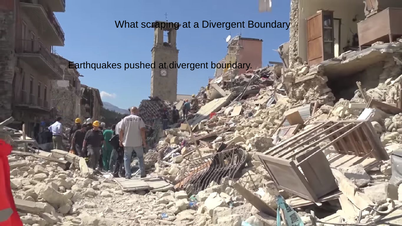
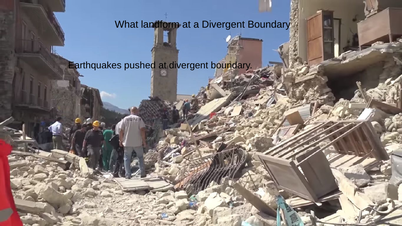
scraping: scraping -> landform (160, 24)
